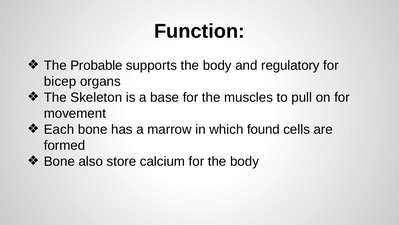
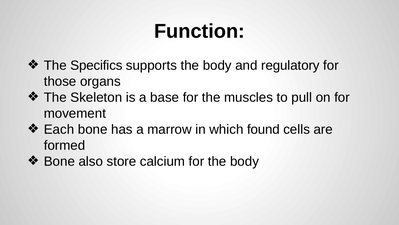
Probable: Probable -> Specifics (96, 65)
bicep: bicep -> those (60, 81)
